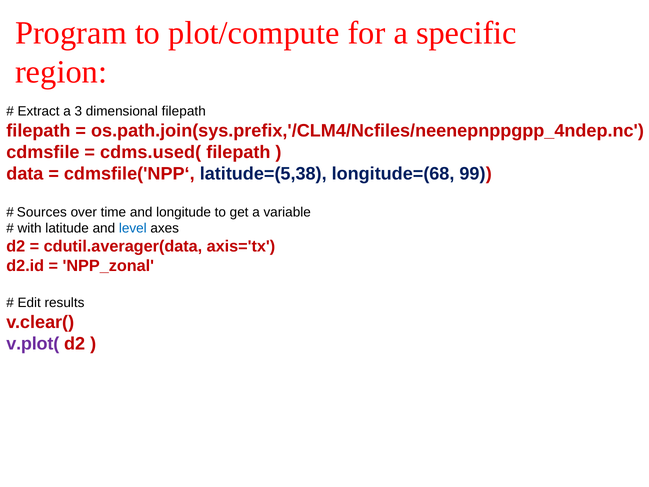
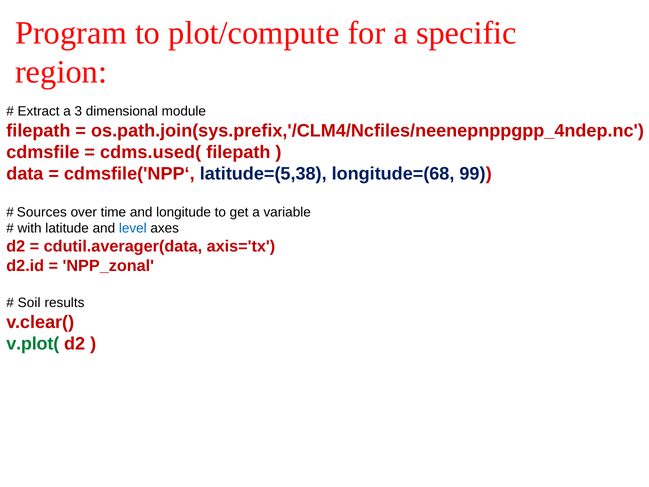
dimensional filepath: filepath -> module (184, 111)
Edit: Edit -> Soil (29, 303)
v.plot( colour: purple -> green (33, 344)
